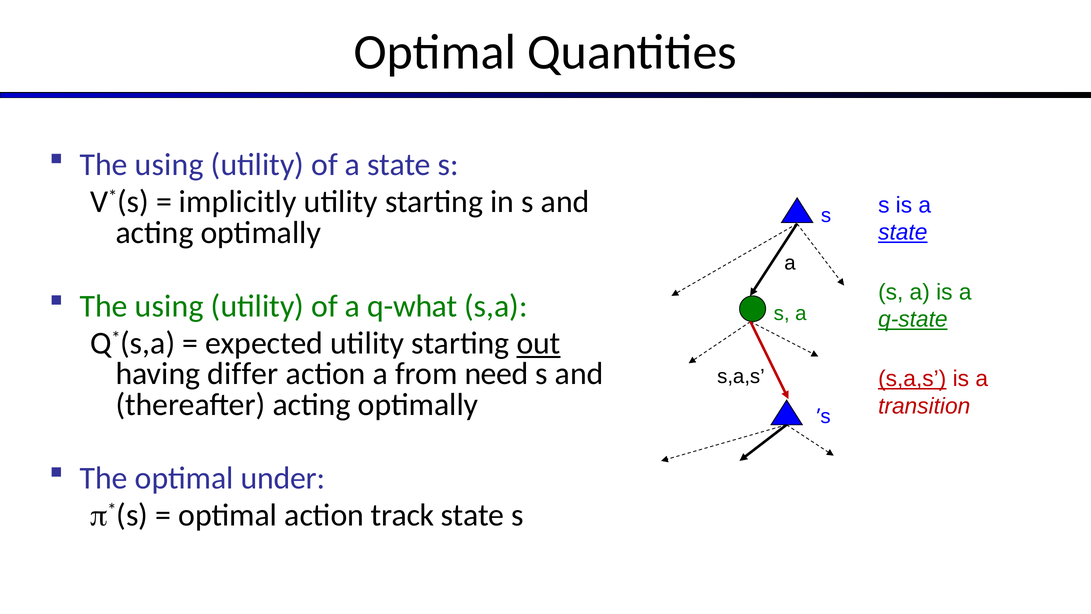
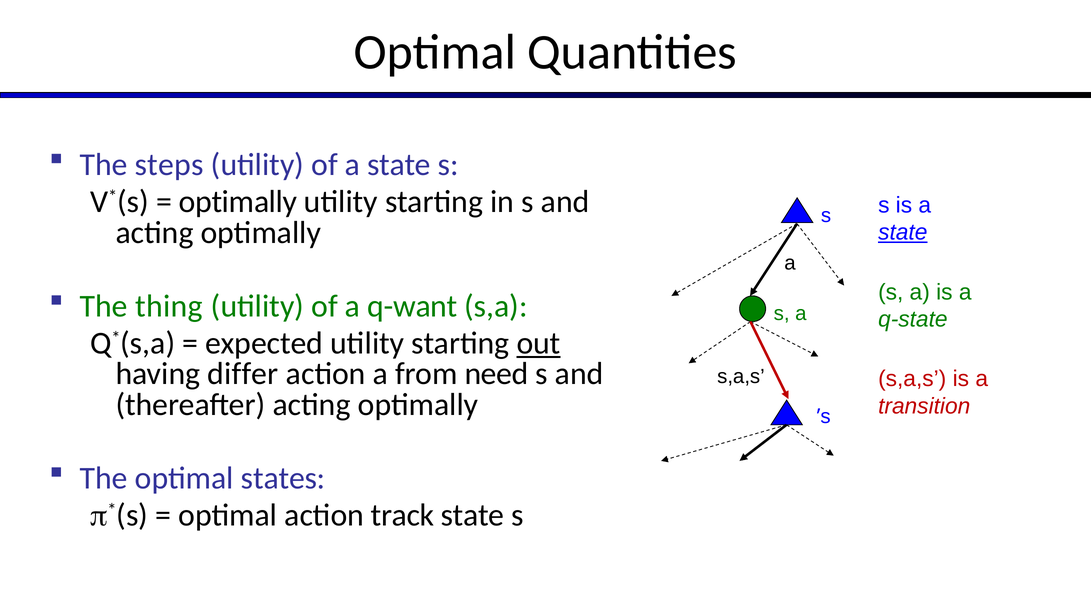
using: using -> steps (169, 165)
implicitly: implicitly -> optimally (238, 202)
using: using -> thing (169, 306)
q-what: q-what -> q-want (412, 306)
q-state underline: present -> none (913, 319)
s,a,s underline: present -> none (912, 379)
under: under -> states (283, 478)
